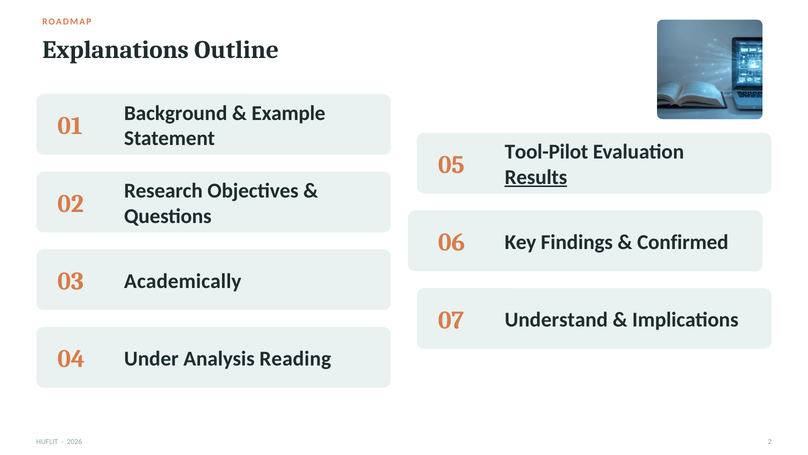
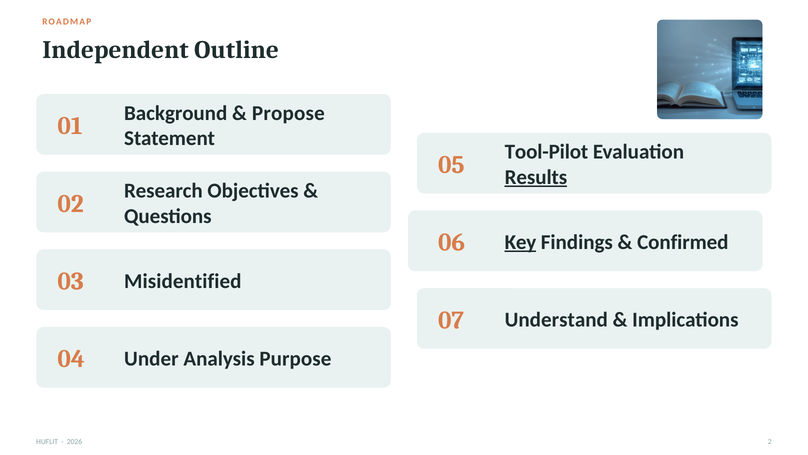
Explanations: Explanations -> Independent (115, 50)
Example: Example -> Propose (288, 113)
Key underline: none -> present (520, 242)
Academically: Academically -> Misidentified (183, 281)
Reading: Reading -> Purpose (295, 358)
